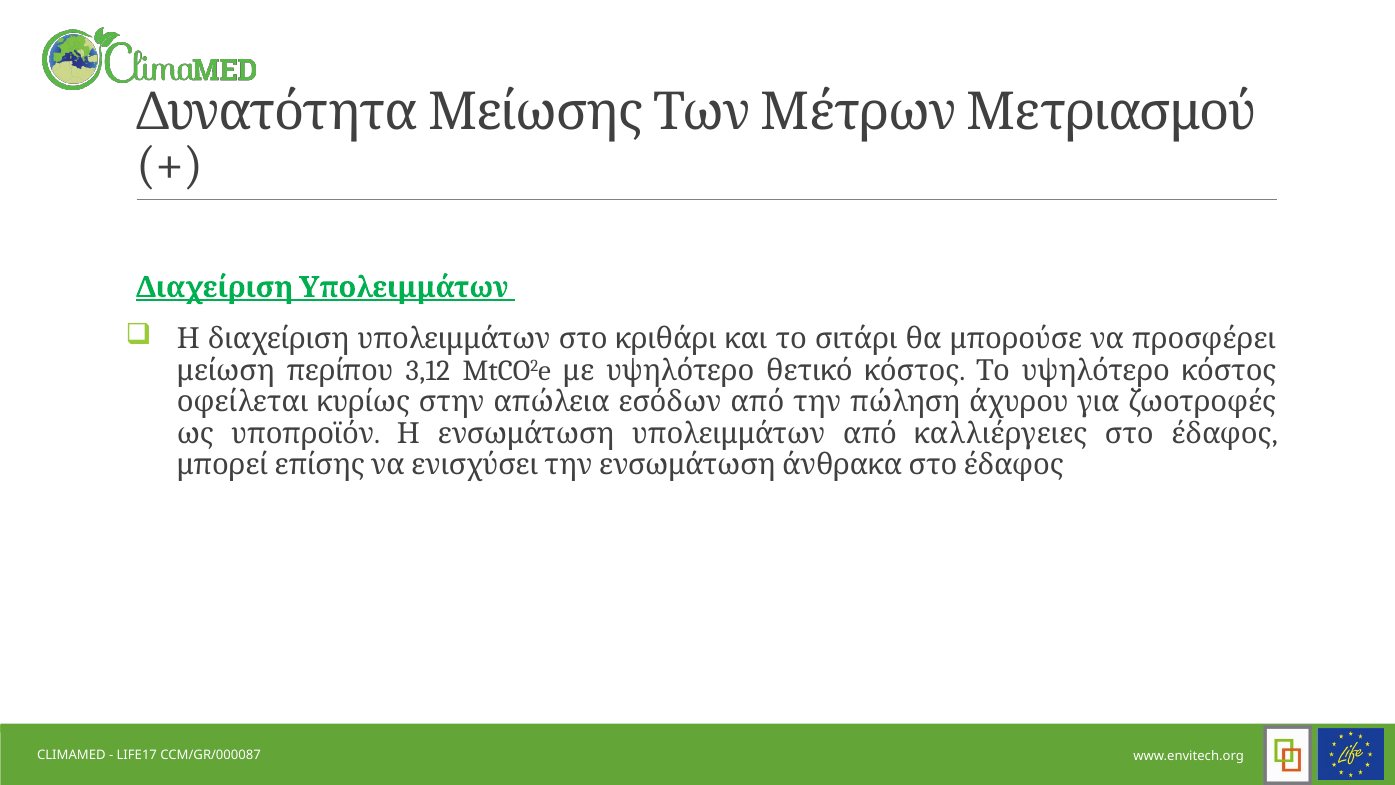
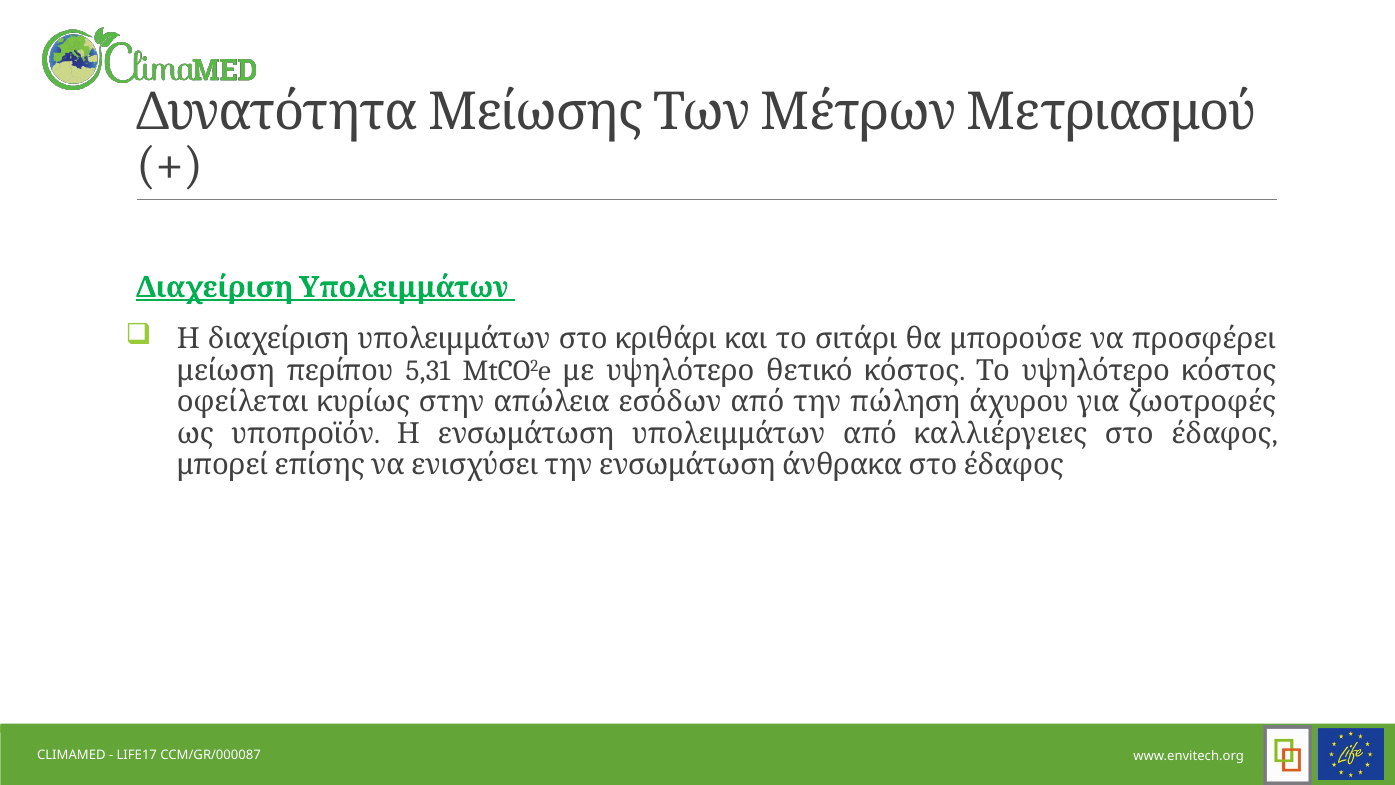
3,12: 3,12 -> 5,31 (428, 370)
